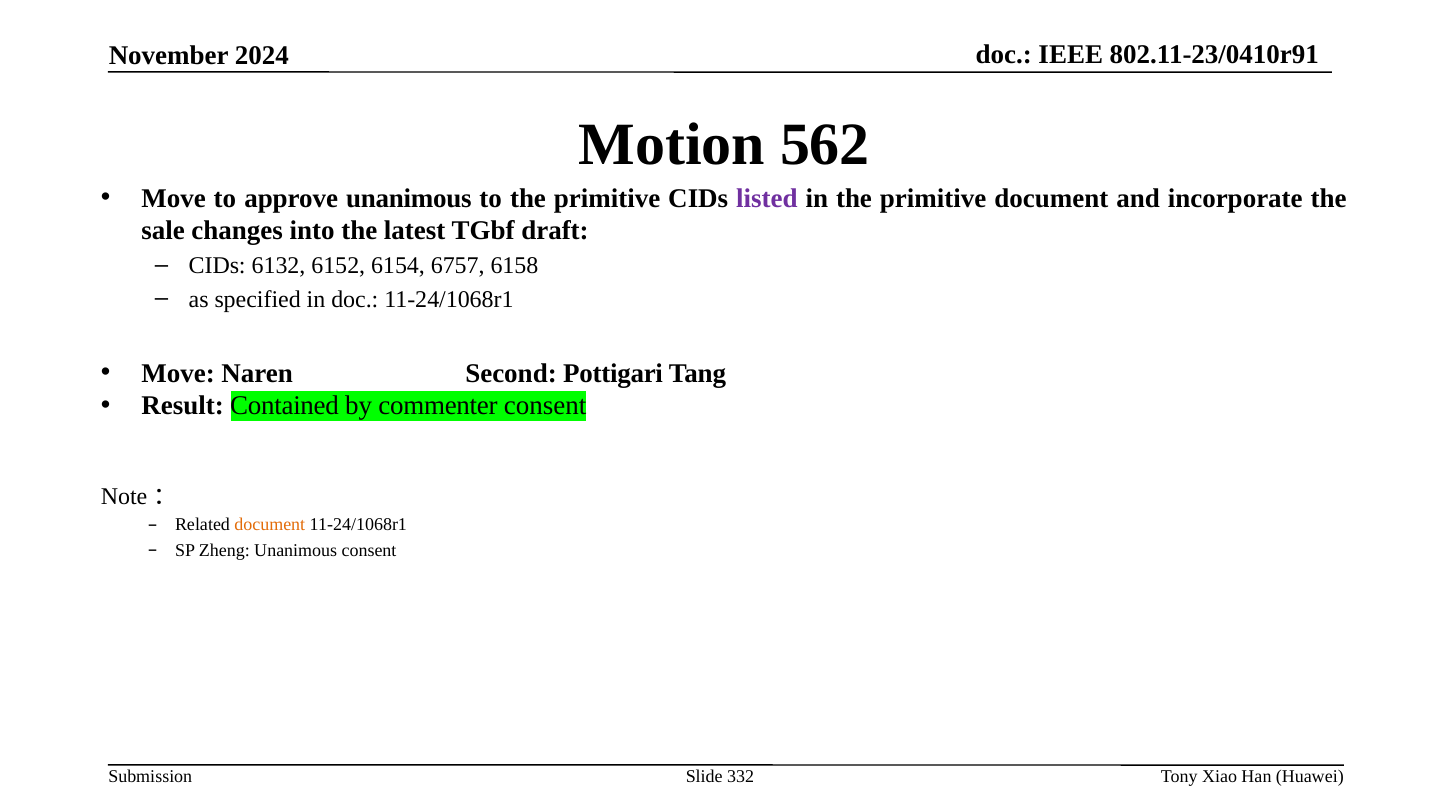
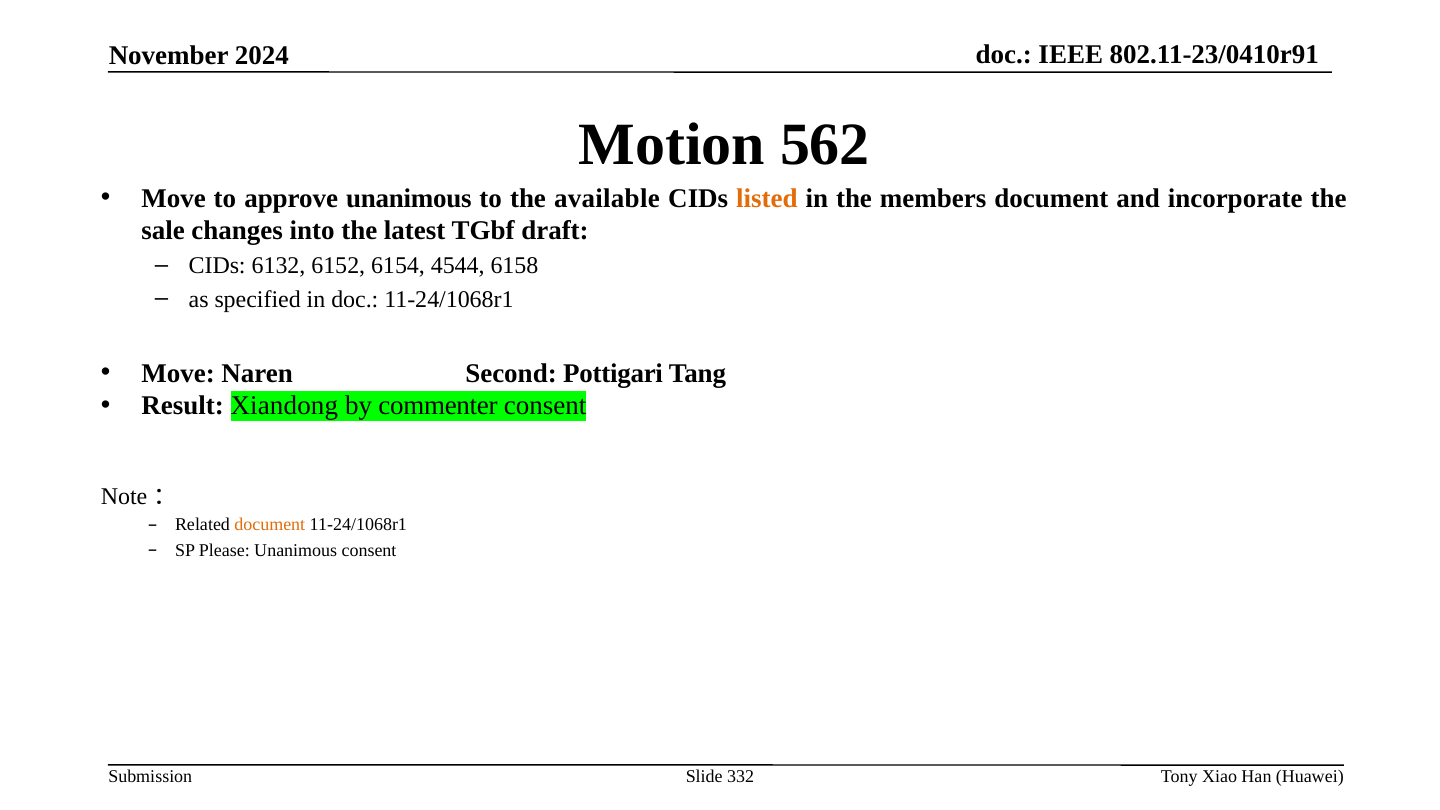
to the primitive: primitive -> available (607, 198)
listed colour: purple -> orange (767, 198)
in the primitive: primitive -> members (933, 198)
6757: 6757 -> 4544 (458, 266)
Contained: Contained -> Xiandong (284, 406)
Zheng: Zheng -> Please (224, 550)
